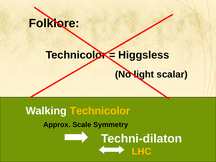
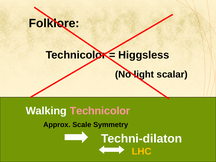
Technicolor colour: yellow -> pink (100, 111)
